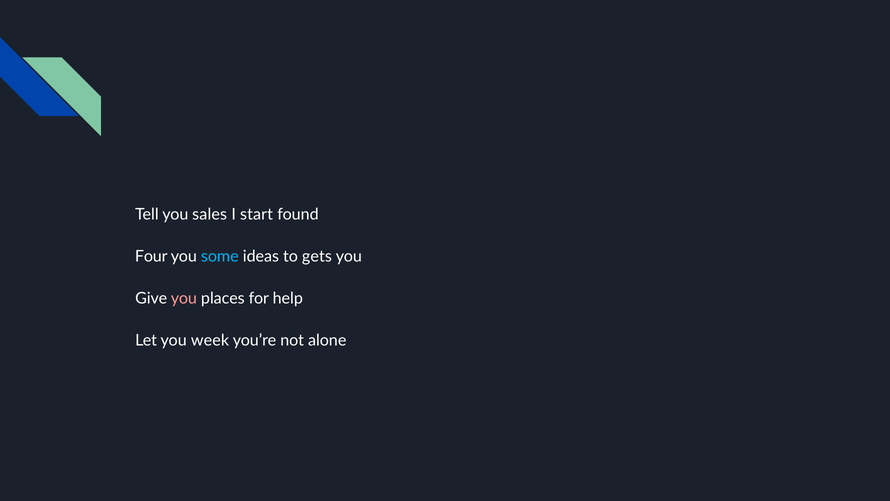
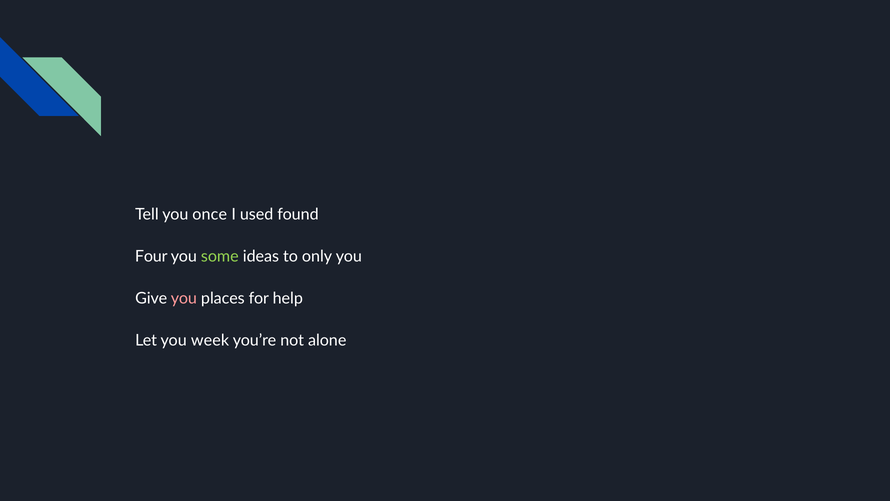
sales: sales -> once (210, 215)
start: start -> used (257, 215)
some colour: light blue -> light green (220, 256)
gets: gets -> only (317, 256)
